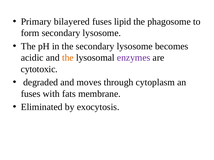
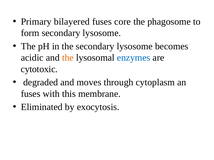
lipid: lipid -> core (123, 22)
enzymes colour: purple -> blue (134, 58)
fats: fats -> this (69, 94)
